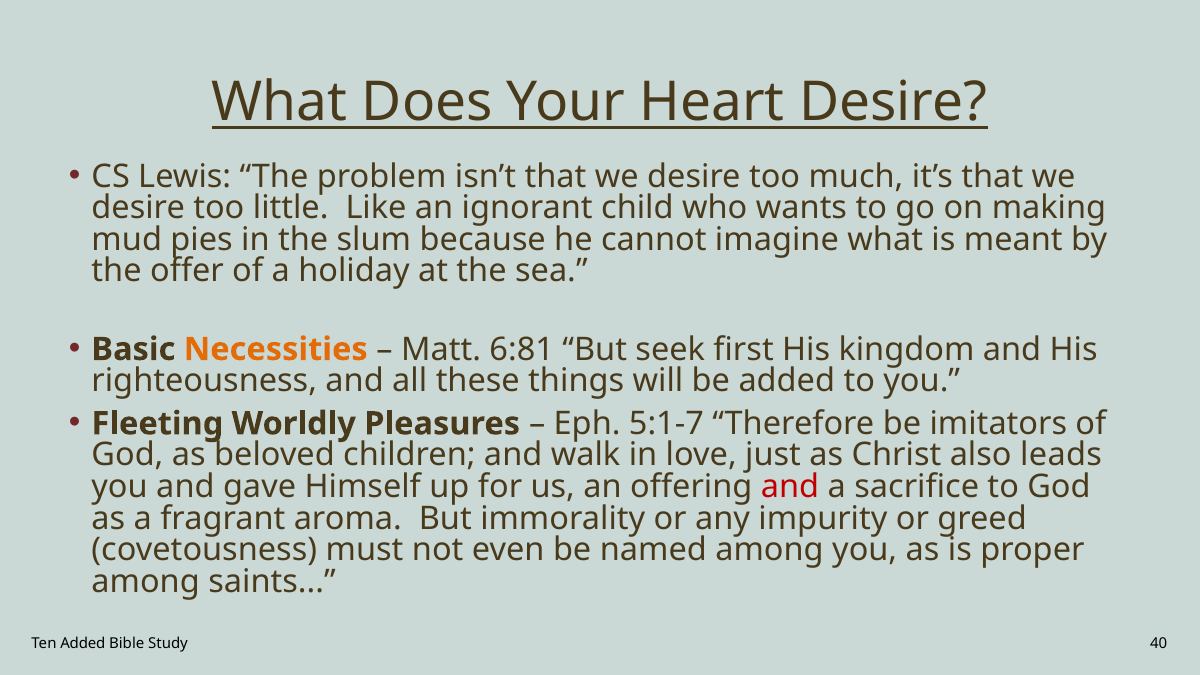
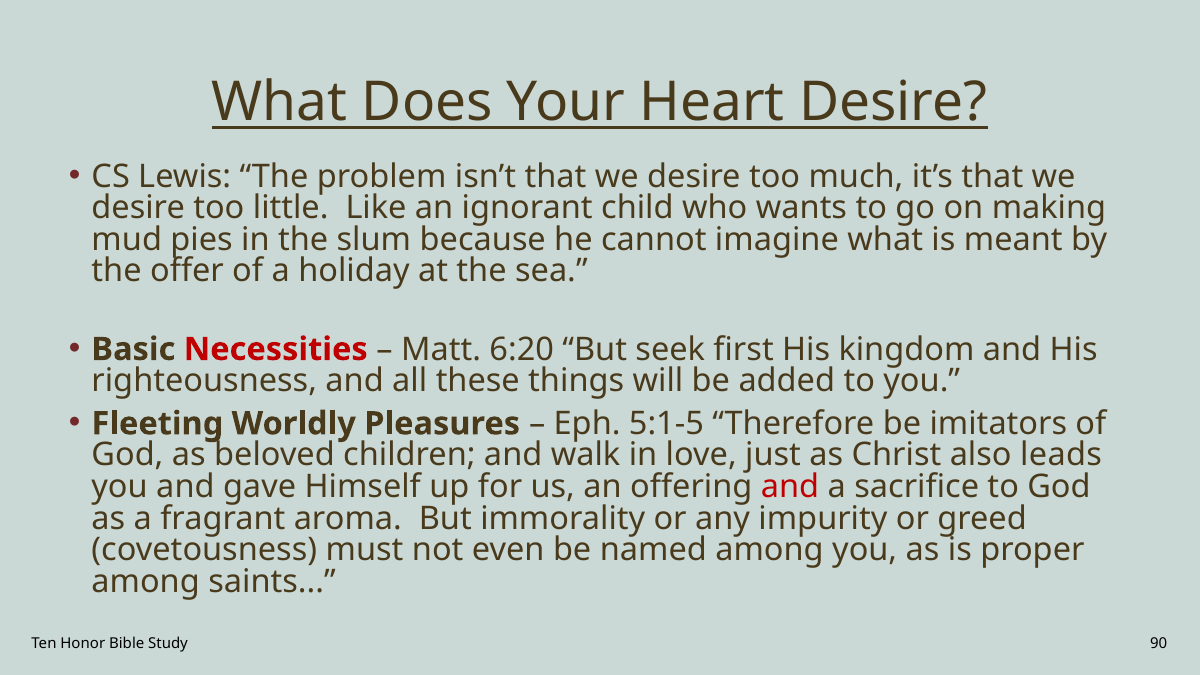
Necessities colour: orange -> red (276, 349)
6:81: 6:81 -> 6:20 (522, 349)
5:1-7: 5:1-7 -> 5:1-5 (666, 424)
Ten Added: Added -> Honor (83, 643)
40: 40 -> 90 (1159, 643)
